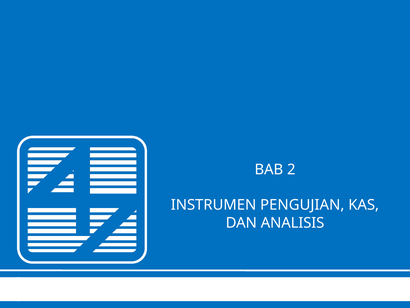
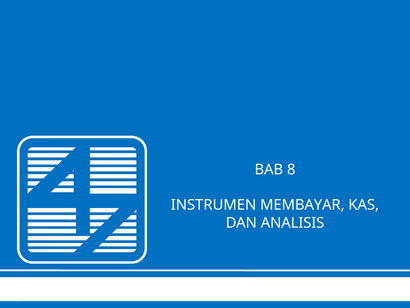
2: 2 -> 8 (291, 169)
PENGUJIAN: PENGUJIAN -> MEMBAYAR (302, 205)
